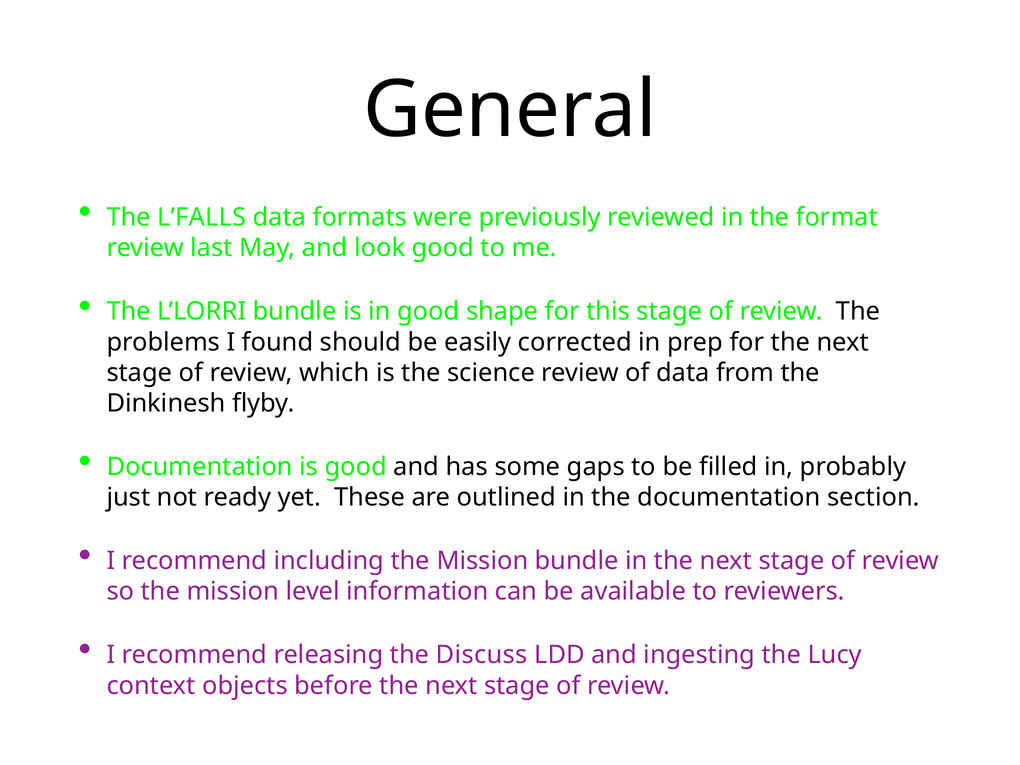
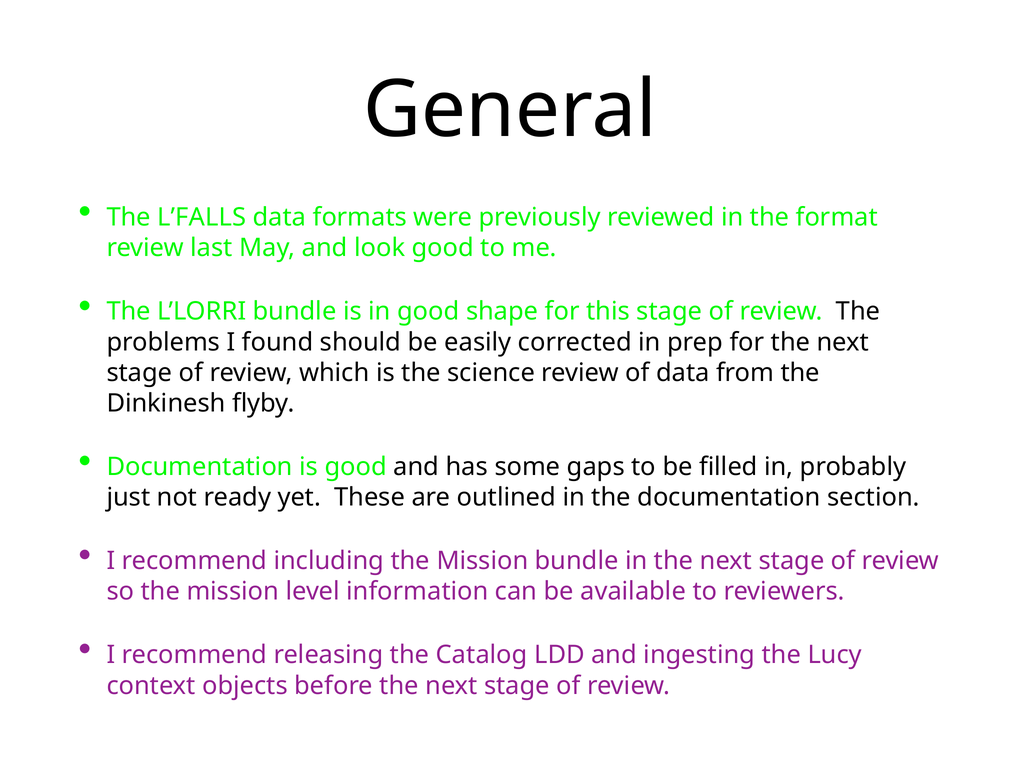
Discuss: Discuss -> Catalog (482, 655)
